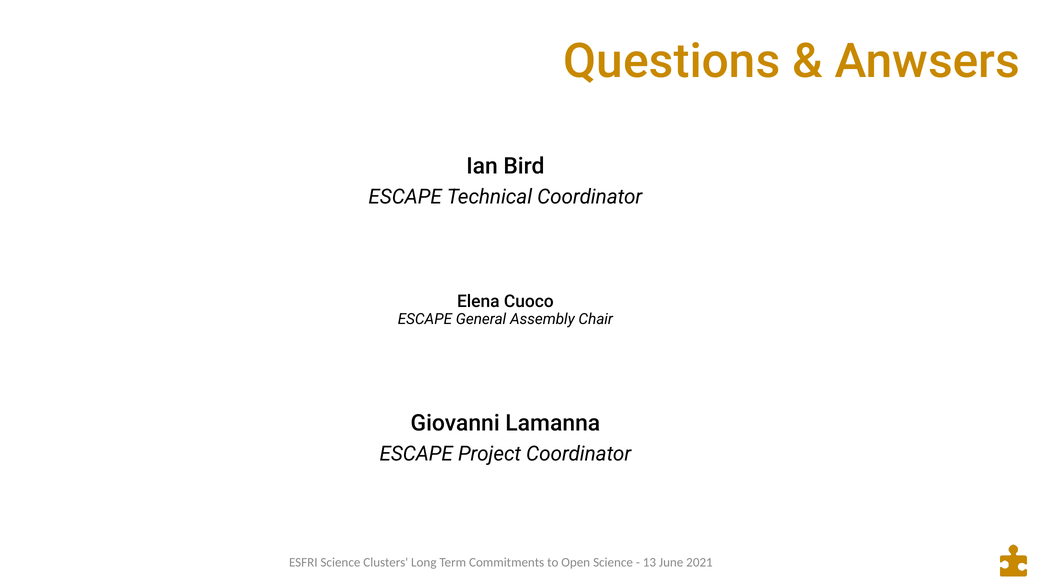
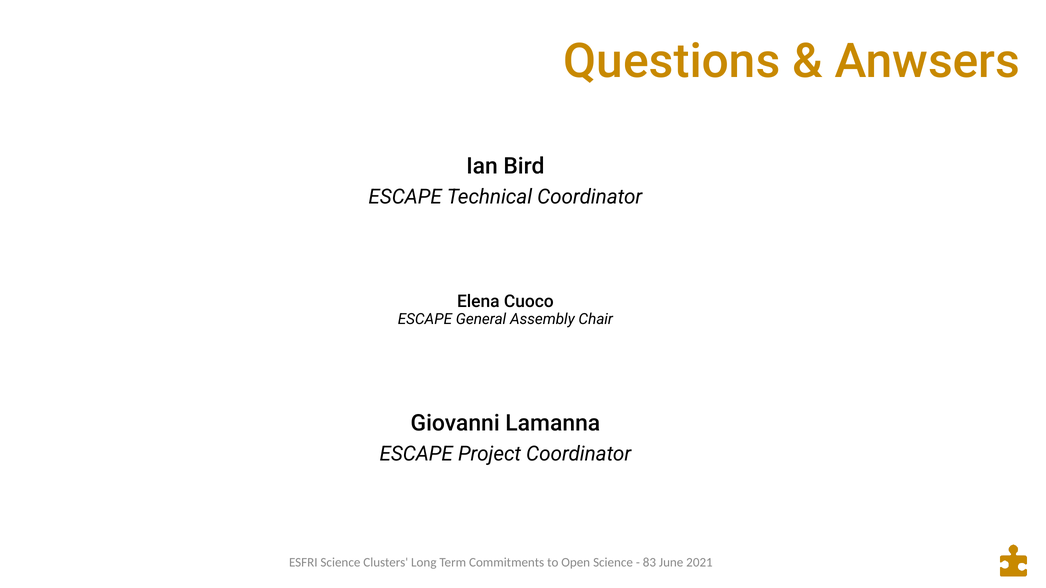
13: 13 -> 83 (649, 563)
